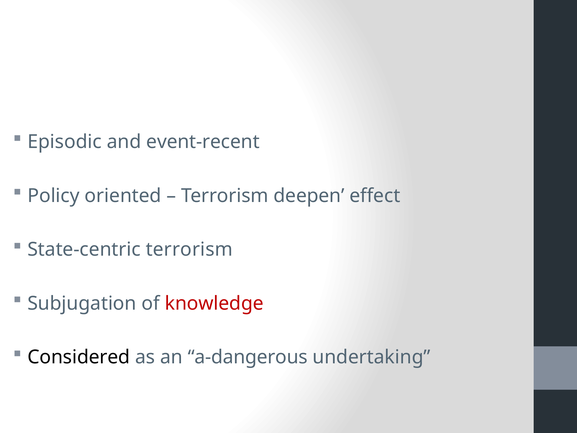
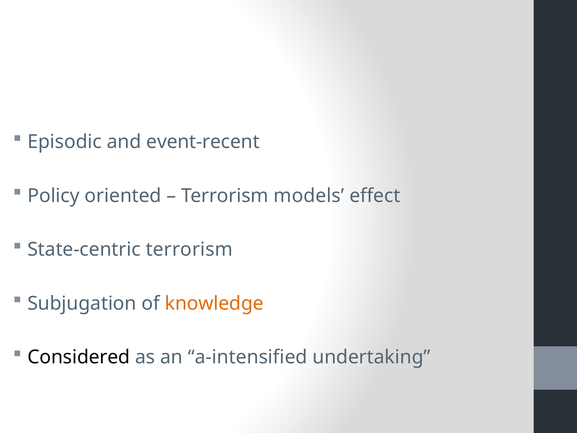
deepen: deepen -> models (309, 196)
knowledge colour: red -> orange (214, 303)
a-dangerous: a-dangerous -> a-intensified (248, 357)
